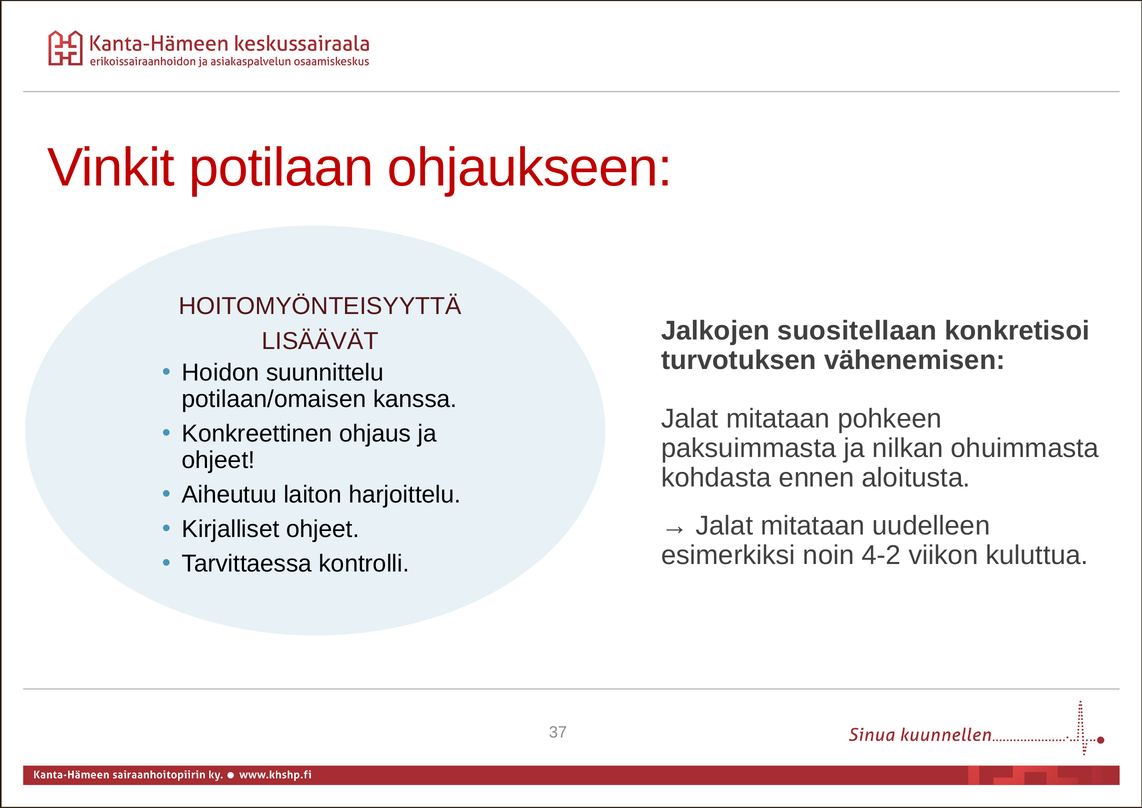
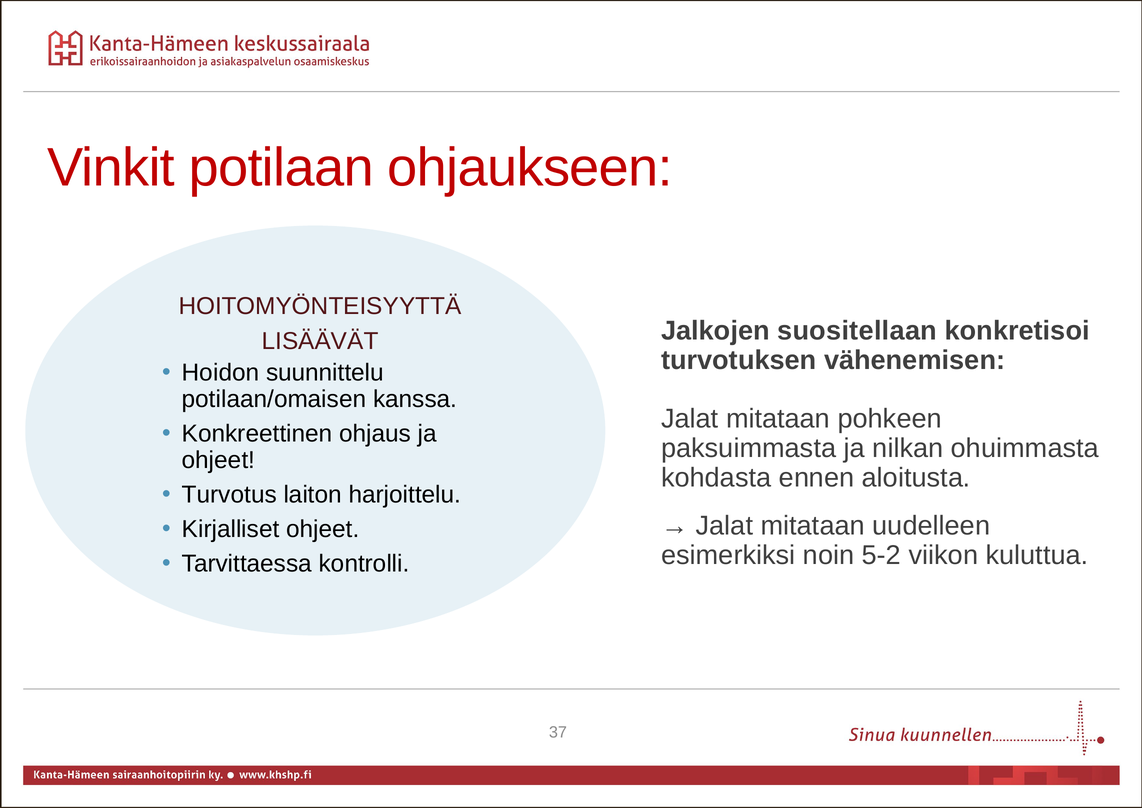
Aiheutuu: Aiheutuu -> Turvotus (229, 495)
4-2: 4-2 -> 5-2 (881, 555)
